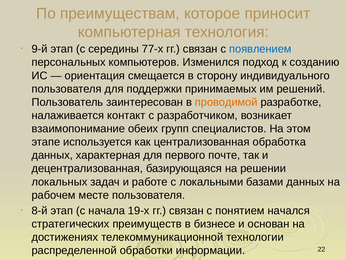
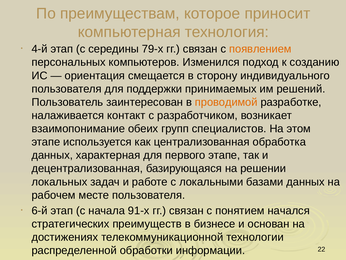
9-й: 9-й -> 4-й (40, 49)
77-х: 77-х -> 79-х (153, 49)
появлением colour: blue -> orange (260, 49)
первого почте: почте -> этапе (224, 155)
8-й: 8-й -> 6-й (40, 210)
19-х: 19-х -> 91-х (139, 210)
